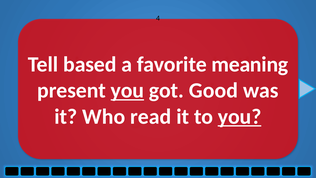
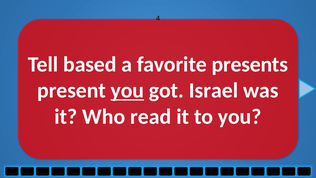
meaning: meaning -> presents (250, 64)
Good: Good -> Israel (214, 90)
you underline: present -> none (240, 116)
